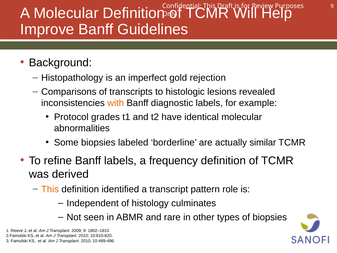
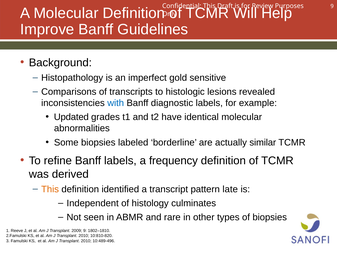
rejection: rejection -> sensitive (208, 78)
with colour: orange -> blue (116, 103)
Protocol: Protocol -> Updated (71, 117)
role: role -> late (230, 189)
